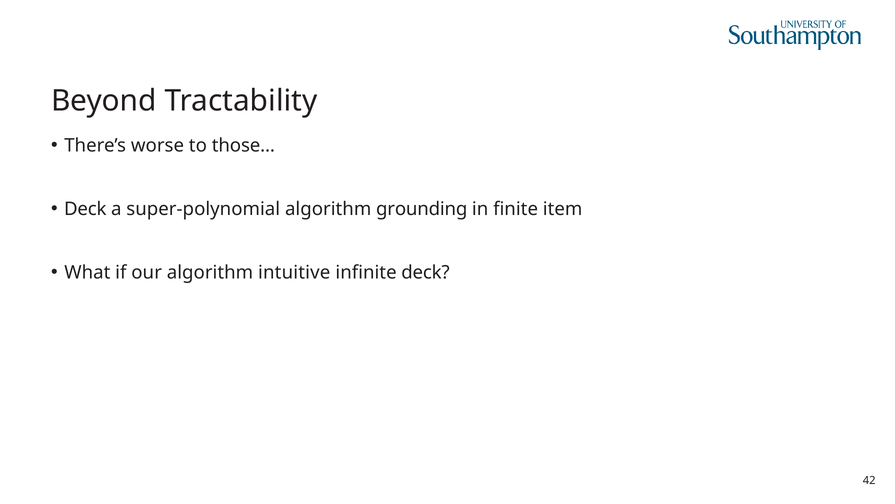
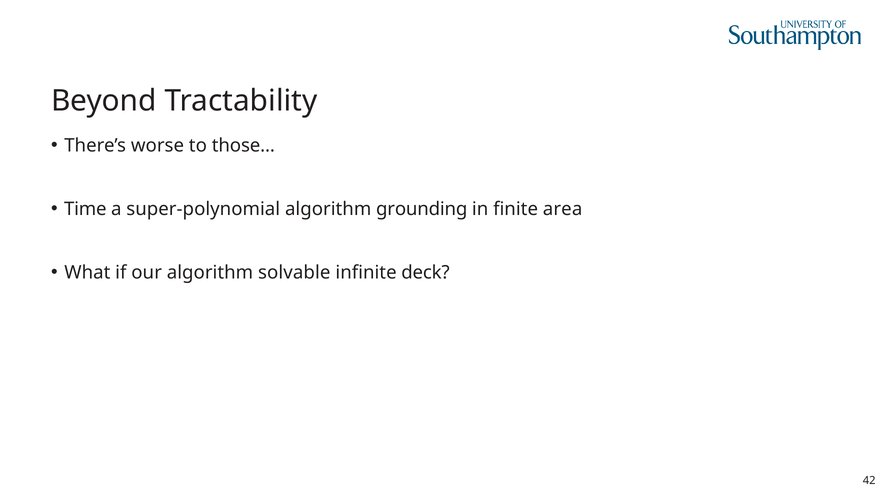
Deck: Deck -> Time (85, 209)
item: item -> area (563, 209)
intuitive: intuitive -> solvable (294, 272)
